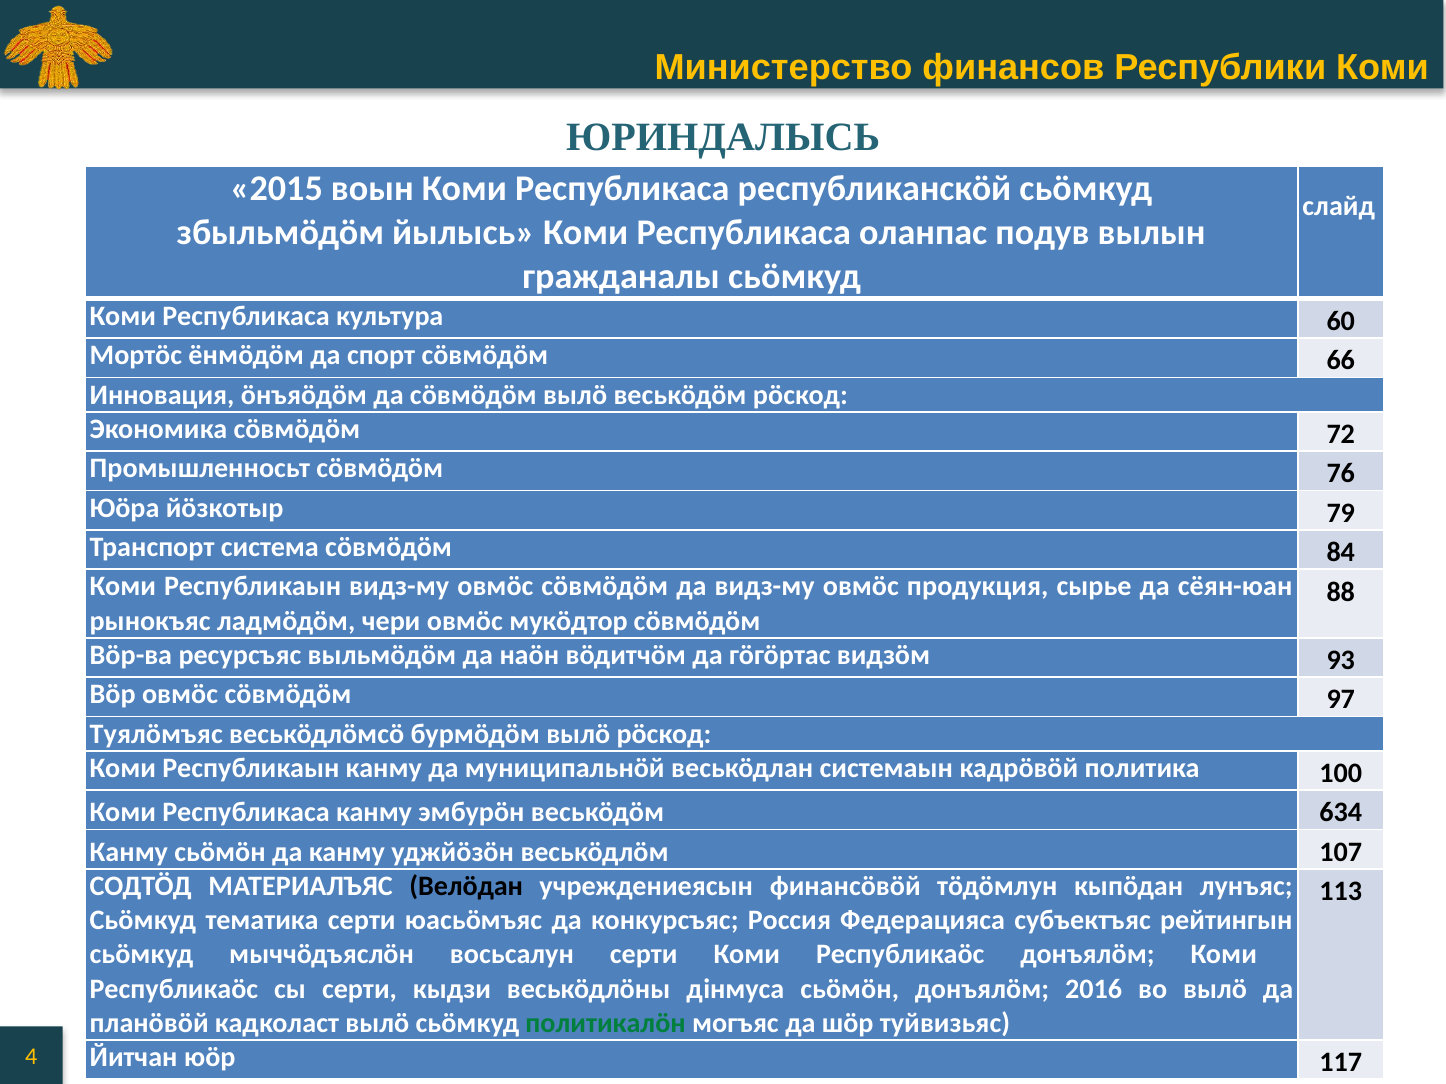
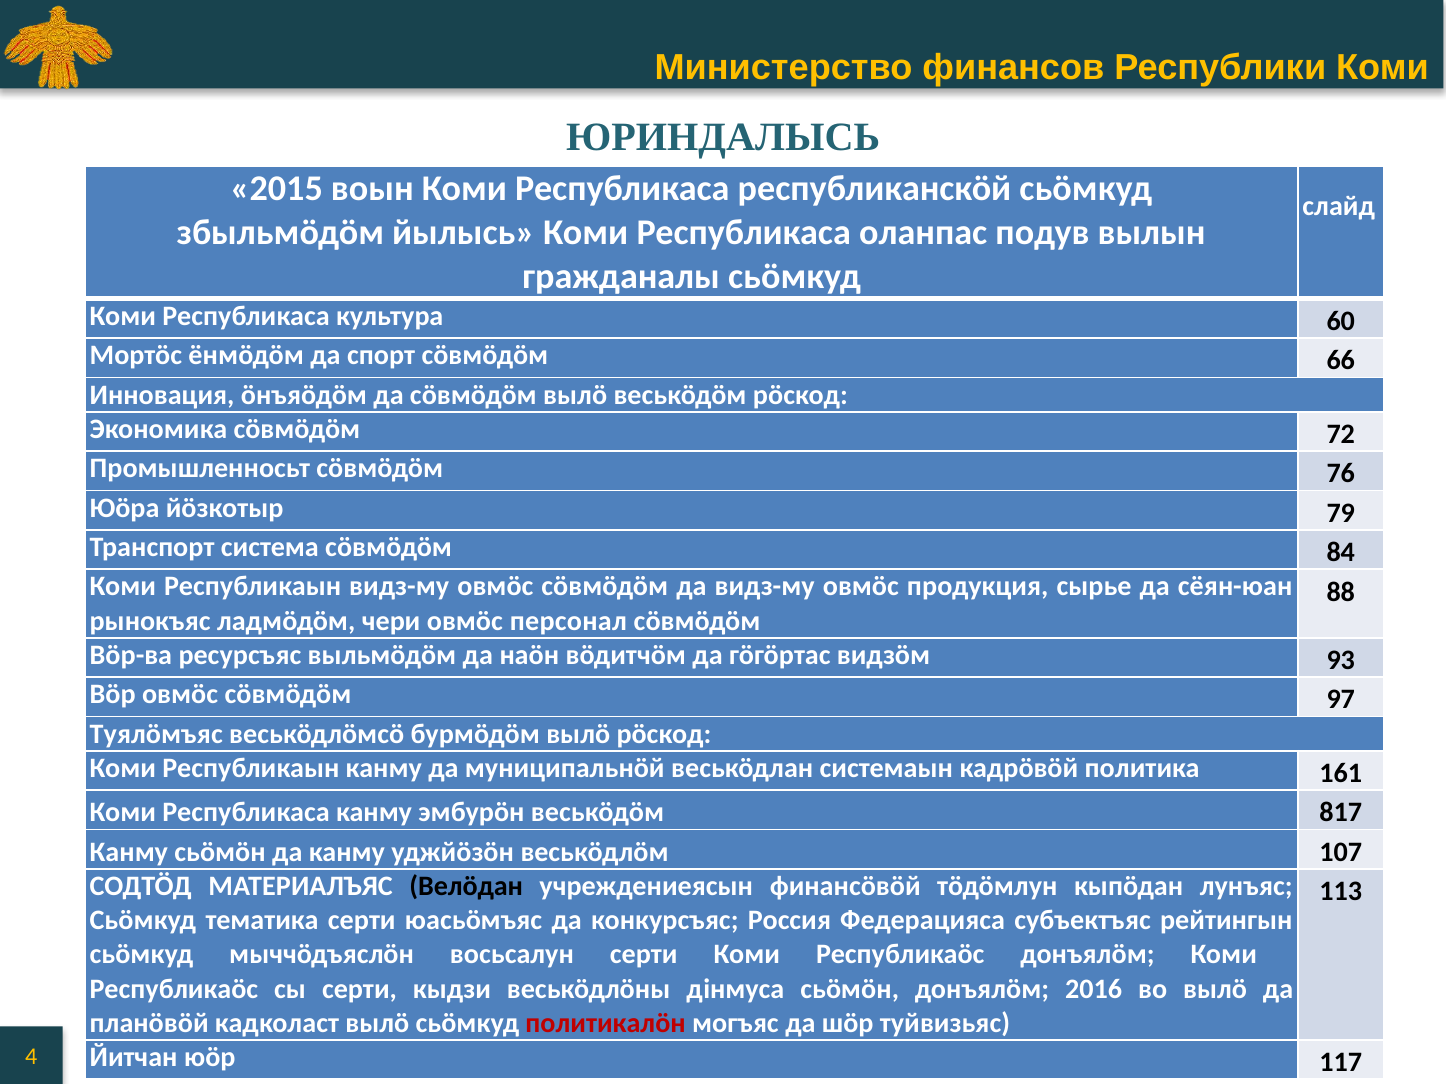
мукӧдтор: мукӧдтор -> персонал (568, 621)
100: 100 -> 161 (1341, 774)
634: 634 -> 817 (1341, 813)
политикалӧн colour: green -> red (606, 1024)
